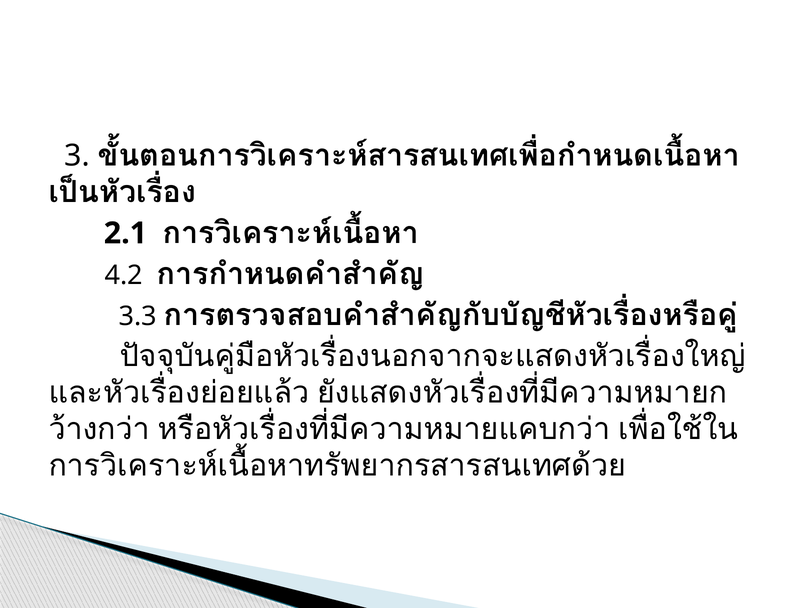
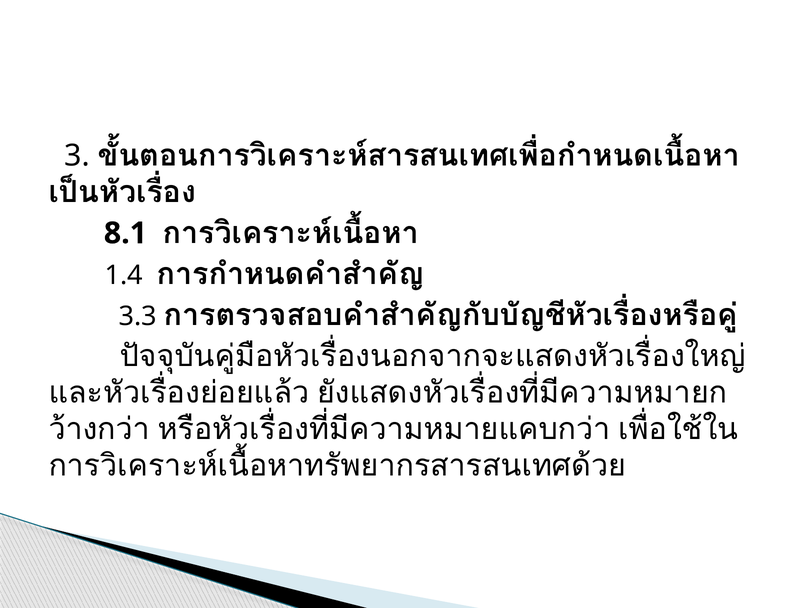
2.1: 2.1 -> 8.1 (125, 233)
4.2: 4.2 -> 1.4 (124, 275)
